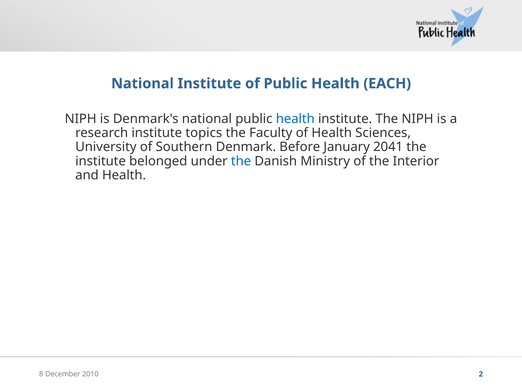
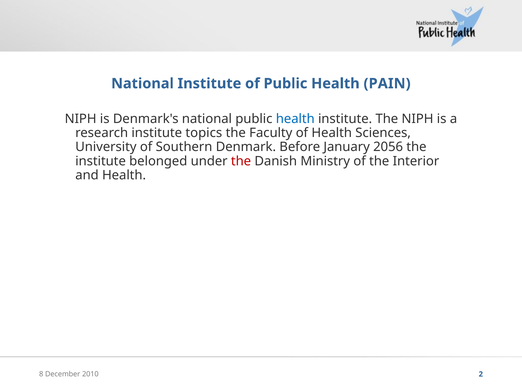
EACH: EACH -> PAIN (387, 84)
2041: 2041 -> 2056 (388, 147)
the colour: blue -> red (241, 161)
